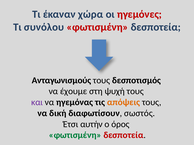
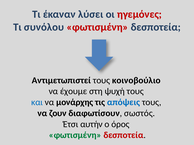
χώρα: χώρα -> λύσει (91, 14)
Ανταγωνισμούς: Ανταγωνισμούς -> Αντιμετωπιστεί (61, 81)
δεσποτισμός: δεσποτισμός -> κοινοβούλιο (136, 81)
και colour: purple -> blue (37, 103)
ηγεμόνας: ηγεμόνας -> μονάρχης (75, 103)
απόψεις colour: orange -> blue (123, 103)
δική: δική -> ζουν (58, 114)
